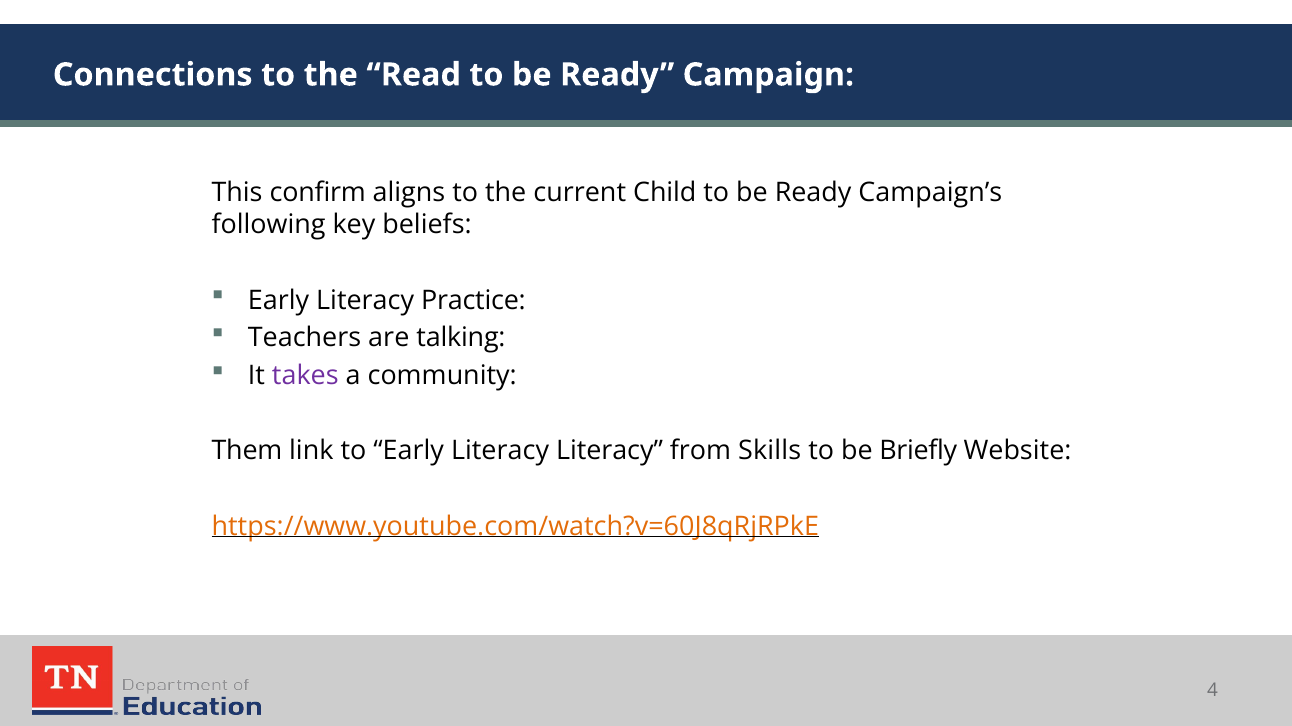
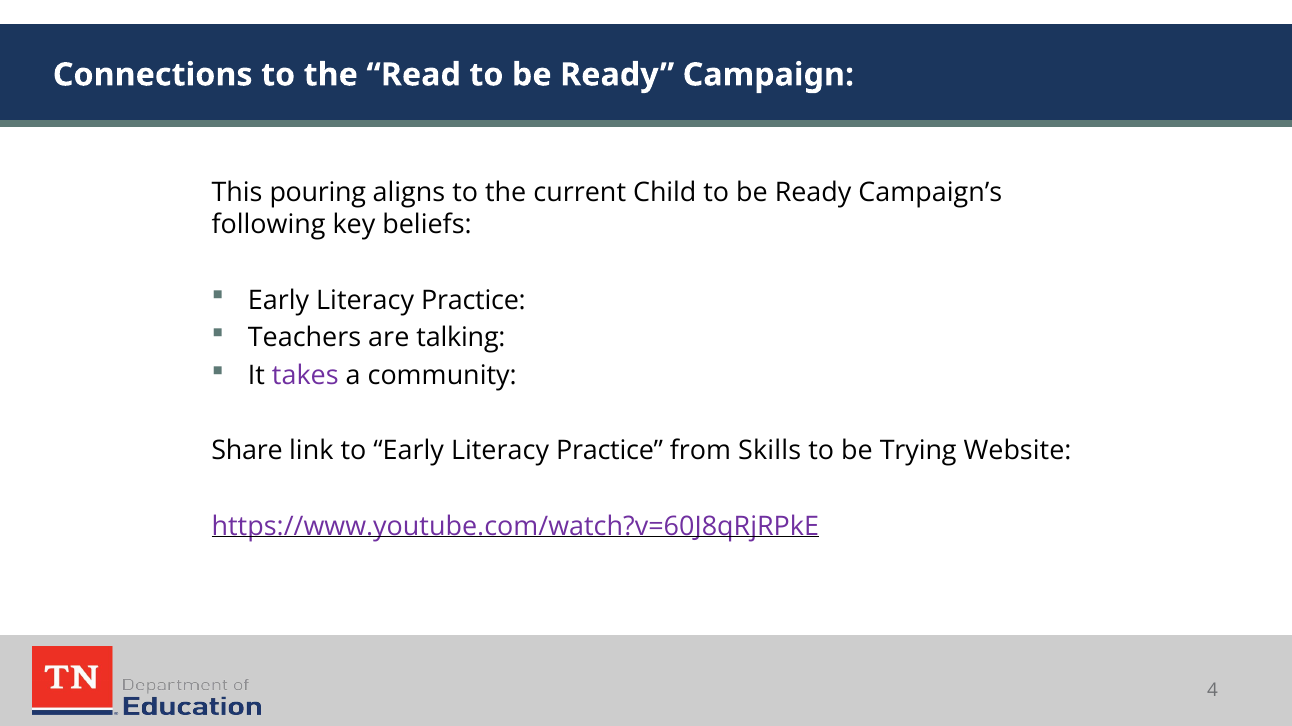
confirm: confirm -> pouring (318, 193)
Them: Them -> Share (247, 451)
to Early Literacy Literacy: Literacy -> Practice (610, 451)
Briefly: Briefly -> Trying (918, 451)
https://www.youtube.com/watch?v=60J8qRjRPkE colour: orange -> purple (515, 527)
